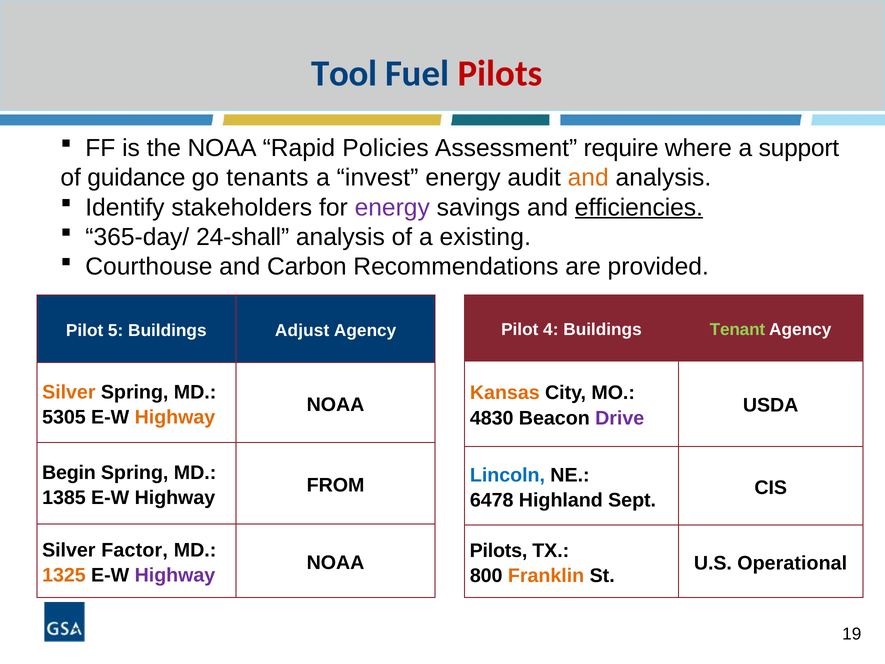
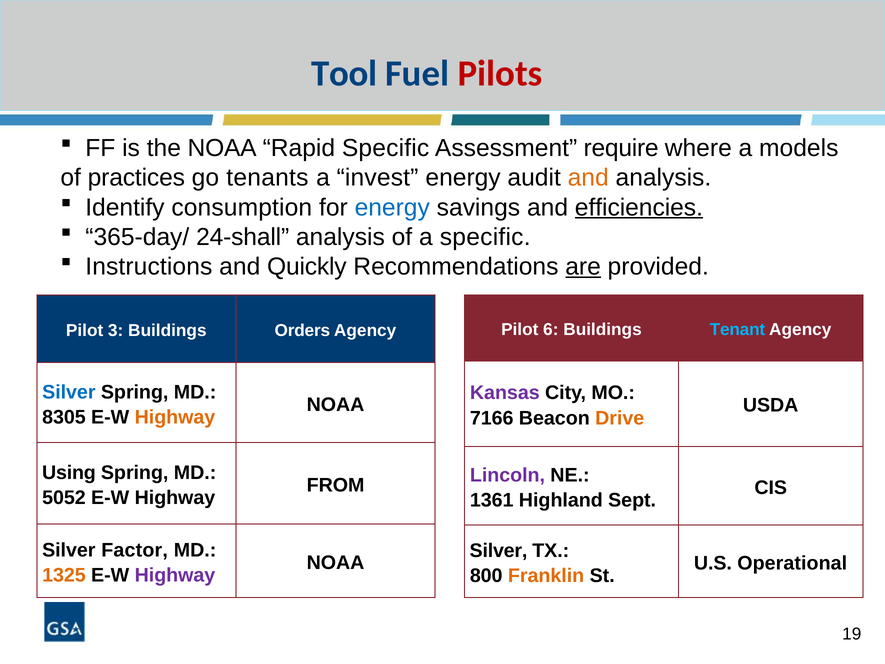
Rapid Policies: Policies -> Specific (386, 148)
support: support -> models (799, 148)
guidance: guidance -> practices (136, 178)
stakeholders: stakeholders -> consumption (242, 207)
energy colour: purple -> blue (392, 207)
a existing: existing -> specific (485, 237)
Courthouse: Courthouse -> Instructions (149, 266)
Carbon: Carbon -> Quickly (307, 266)
are underline: none -> present (583, 266)
4: 4 -> 6 (551, 330)
Tenant colour: light green -> light blue (737, 330)
5: 5 -> 3 (116, 331)
Adjust: Adjust -> Orders (302, 331)
Silver colour: orange -> blue (69, 392)
Kansas colour: orange -> purple (505, 393)
5305: 5305 -> 8305 (64, 417)
4830: 4830 -> 7166 (492, 418)
Drive colour: purple -> orange (620, 418)
Begin: Begin -> Using (69, 472)
Lincoln colour: blue -> purple (507, 475)
1385: 1385 -> 5052 (64, 498)
6478: 6478 -> 1361 (492, 500)
Pilots: Pilots -> Silver (498, 550)
